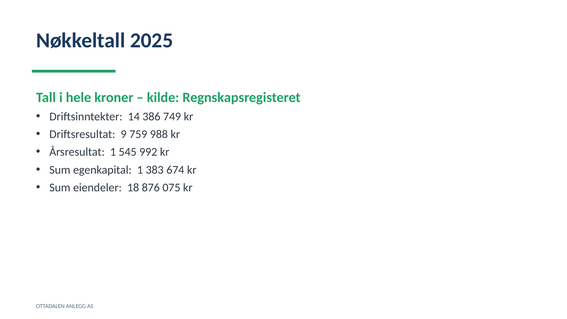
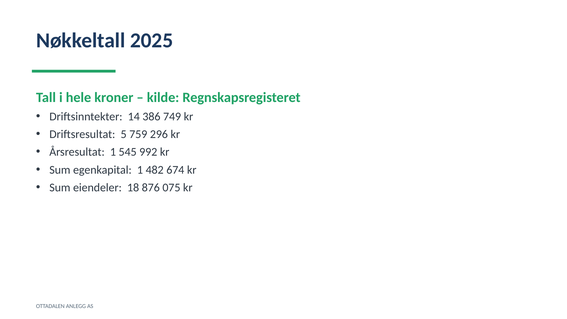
9: 9 -> 5 (124, 134)
988: 988 -> 296 (159, 134)
383: 383 -> 482 (155, 170)
